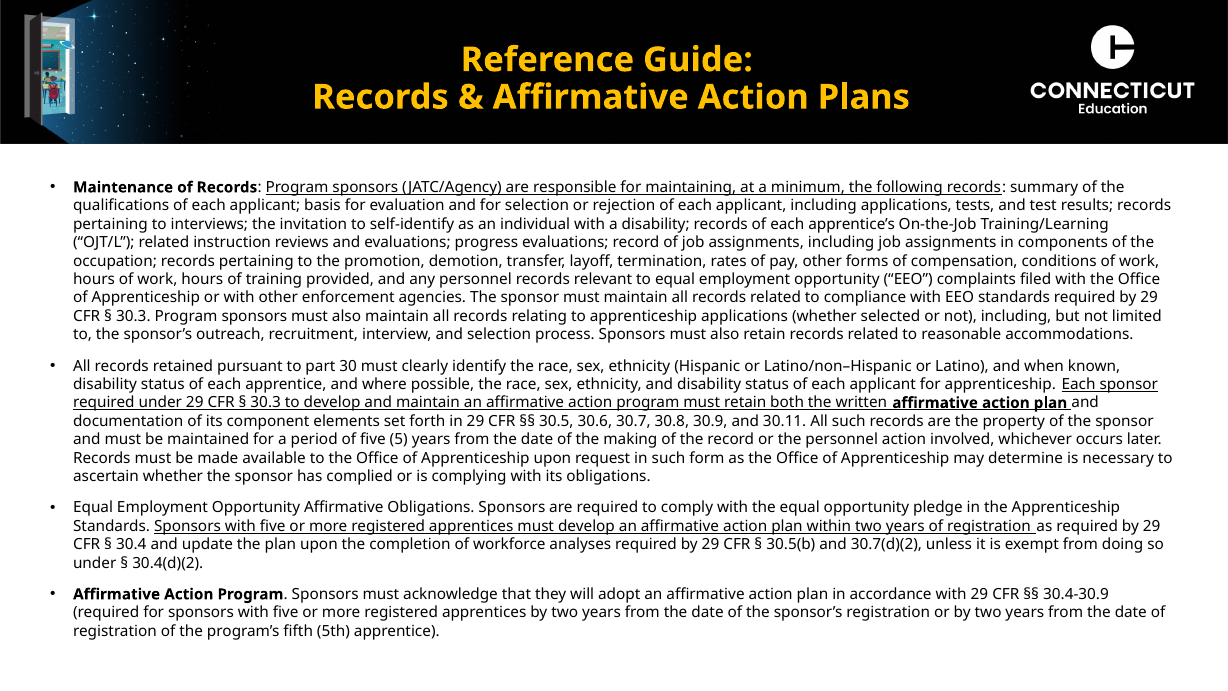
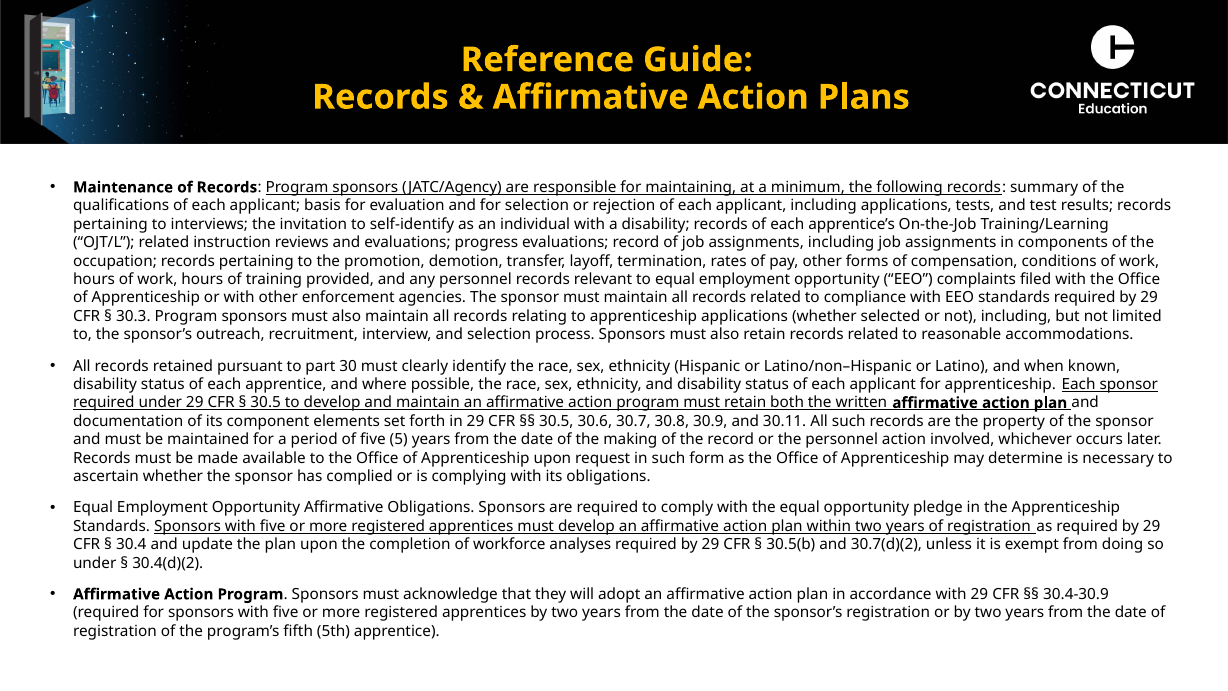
30.3: 30.3 -> 30.5 (266, 403)
